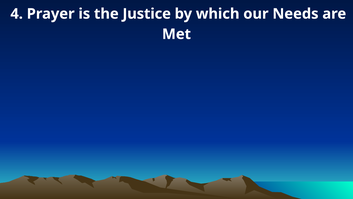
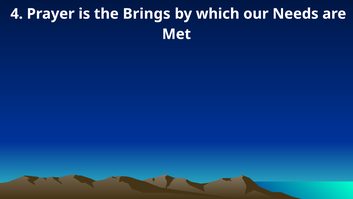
Justice: Justice -> Brings (147, 14)
